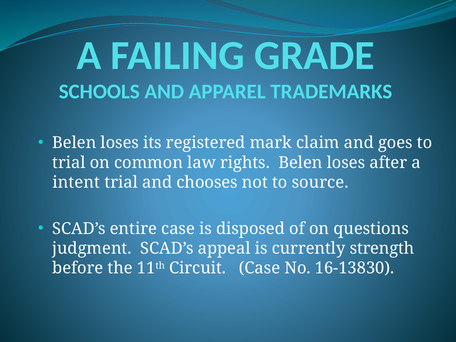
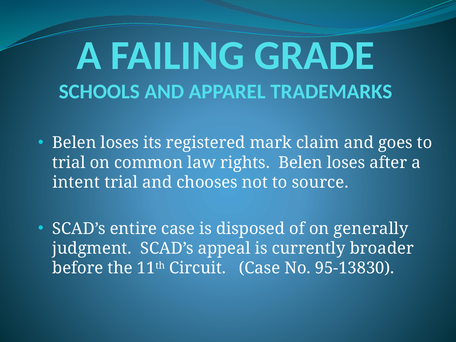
questions: questions -> generally (371, 229)
strength: strength -> broader (382, 248)
16-13830: 16-13830 -> 95-13830 (355, 268)
